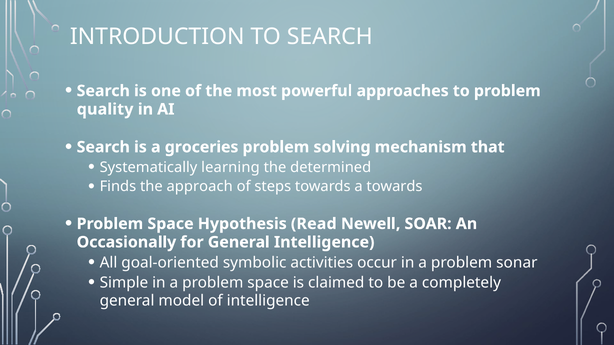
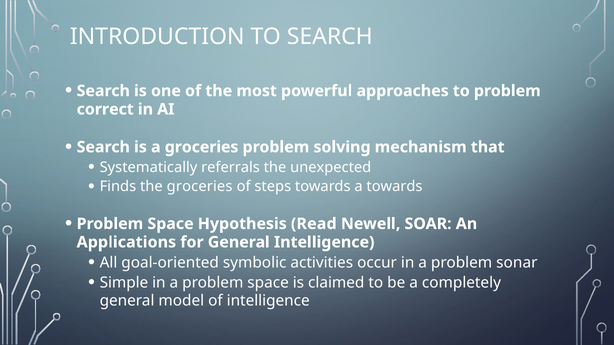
quality: quality -> correct (105, 109)
learning: learning -> referrals (231, 167)
determined: determined -> unexpected (331, 167)
the approach: approach -> groceries (200, 187)
Occasionally: Occasionally -> Applications (126, 242)
